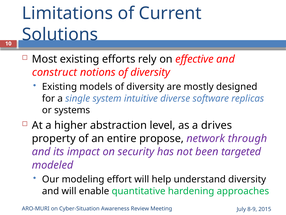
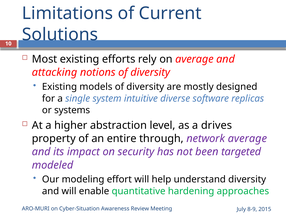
on effective: effective -> average (194, 59)
construct: construct -> attacking (55, 72)
propose: propose -> through (161, 138)
network through: through -> average (247, 138)
